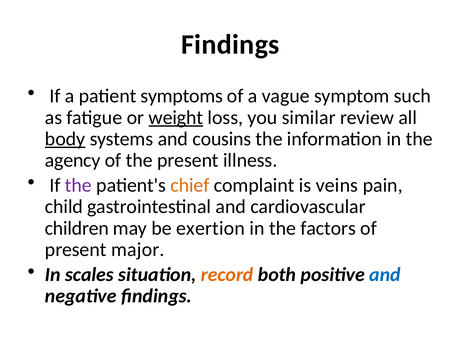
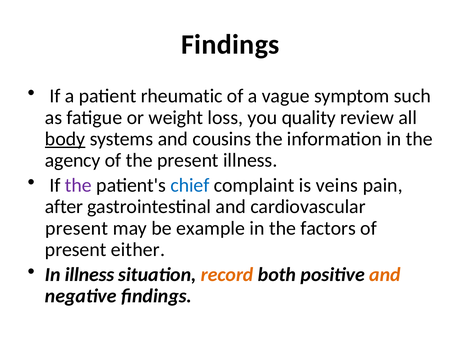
symptoms: symptoms -> rheumatic (182, 96)
weight underline: present -> none (176, 118)
similar: similar -> quality (309, 118)
chief colour: orange -> blue (190, 186)
child: child -> after (64, 207)
children: children -> present (77, 229)
exertion: exertion -> example (211, 229)
major: major -> either (138, 250)
In scales: scales -> illness (90, 275)
and colour: blue -> orange (385, 275)
